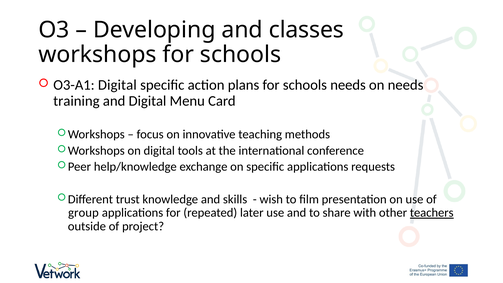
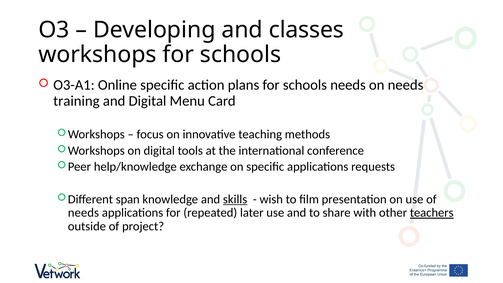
O3-A1 Digital: Digital -> Online (117, 85)
trust: trust -> span (128, 199)
skills underline: none -> present (235, 199)
group: group -> needs (83, 213)
